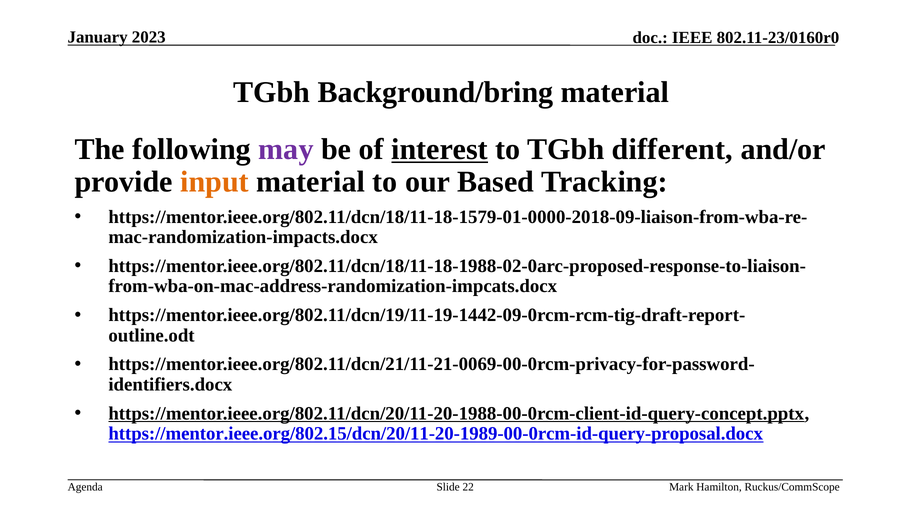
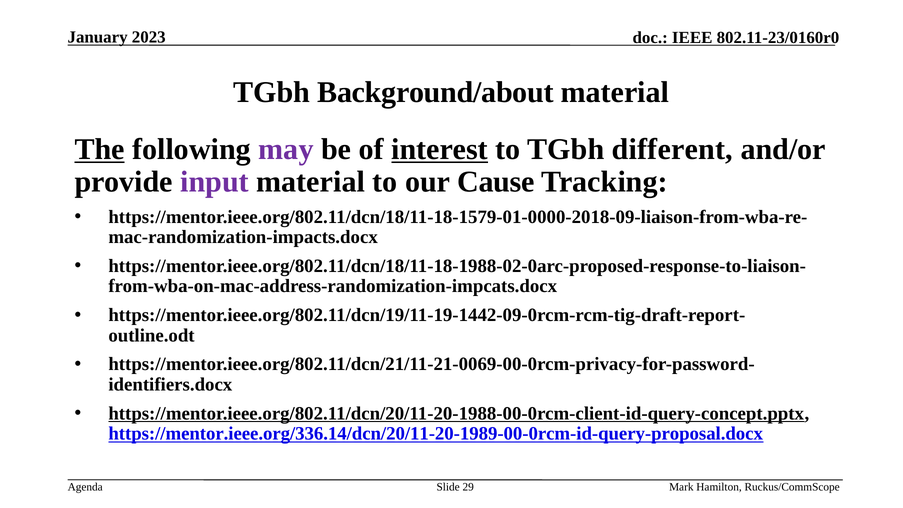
Background/bring: Background/bring -> Background/about (436, 92)
The underline: none -> present (100, 149)
input colour: orange -> purple (214, 182)
Based: Based -> Cause (496, 182)
https://mentor.ieee.org/802.15/dcn/20/11-20-1989-00-0rcm-id-query-proposal.docx: https://mentor.ieee.org/802.15/dcn/20/11-20-1989-00-0rcm-id-query-proposal.docx -> https://mentor.ieee.org/336.14/dcn/20/11-20-1989-00-0rcm-id-query-proposal.docx (436, 434)
22: 22 -> 29 (468, 487)
